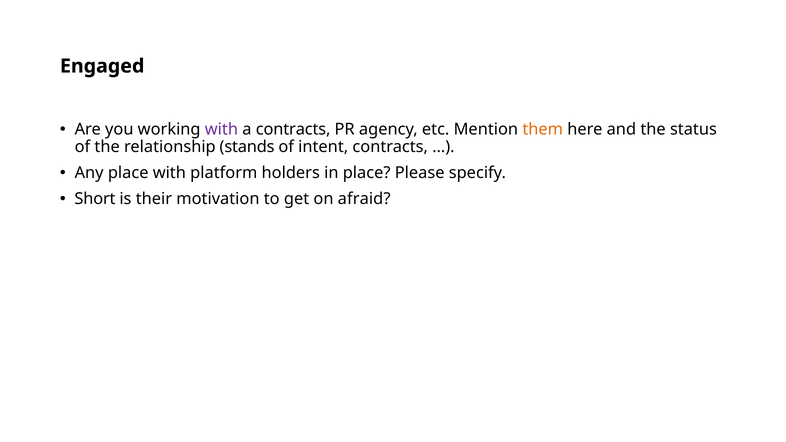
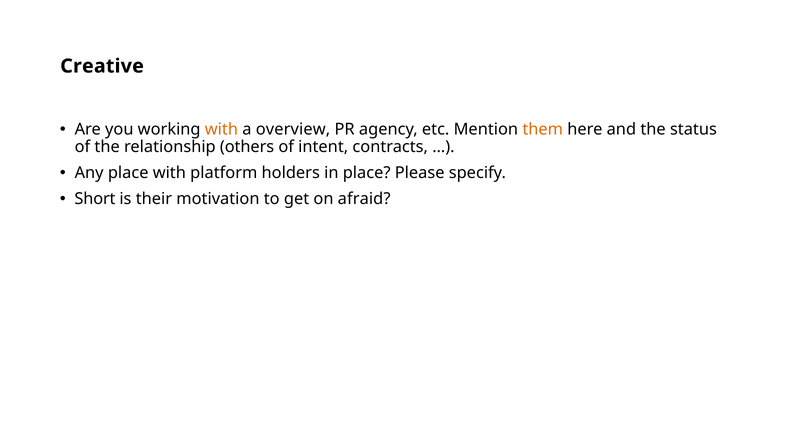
Engaged: Engaged -> Creative (102, 66)
with colour: purple -> orange (221, 129)
a contracts: contracts -> overview (293, 129)
stands: stands -> others (247, 147)
